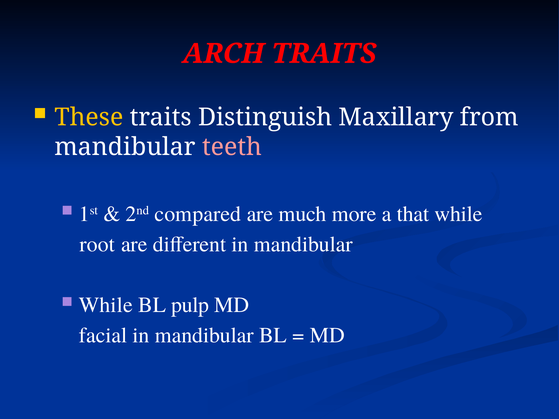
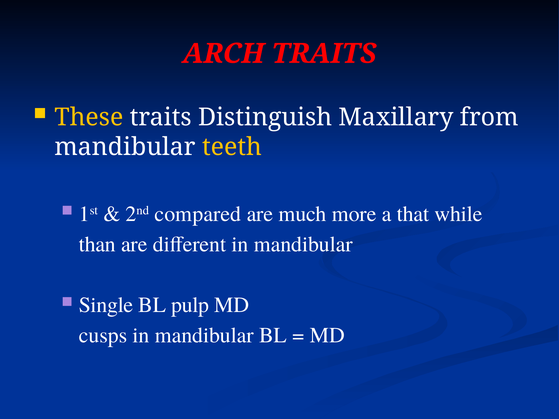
teeth colour: pink -> yellow (232, 147)
root: root -> than (97, 244)
While: While -> Single (106, 305)
facial: facial -> cusps (103, 336)
